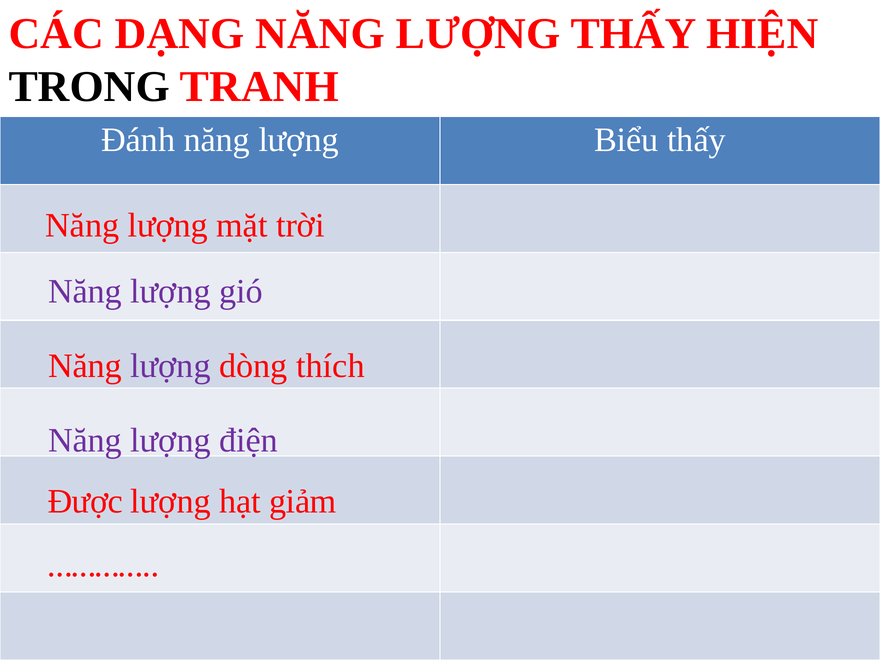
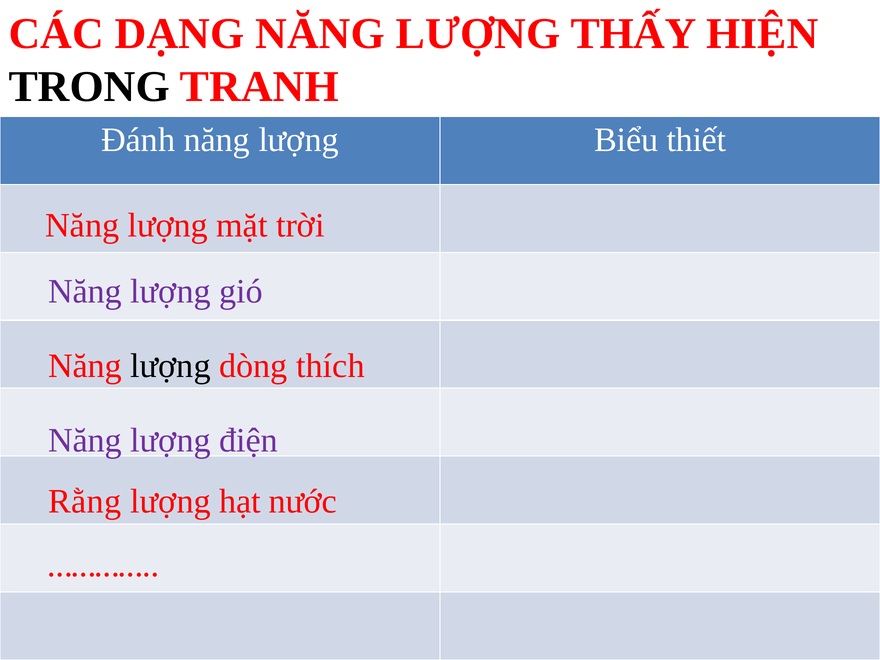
Biểu thấy: thấy -> thiết (697, 140)
lượng colour: purple -> black (171, 366)
Được: Được -> Rằng (85, 501)
giảm: giảm -> nước (303, 501)
